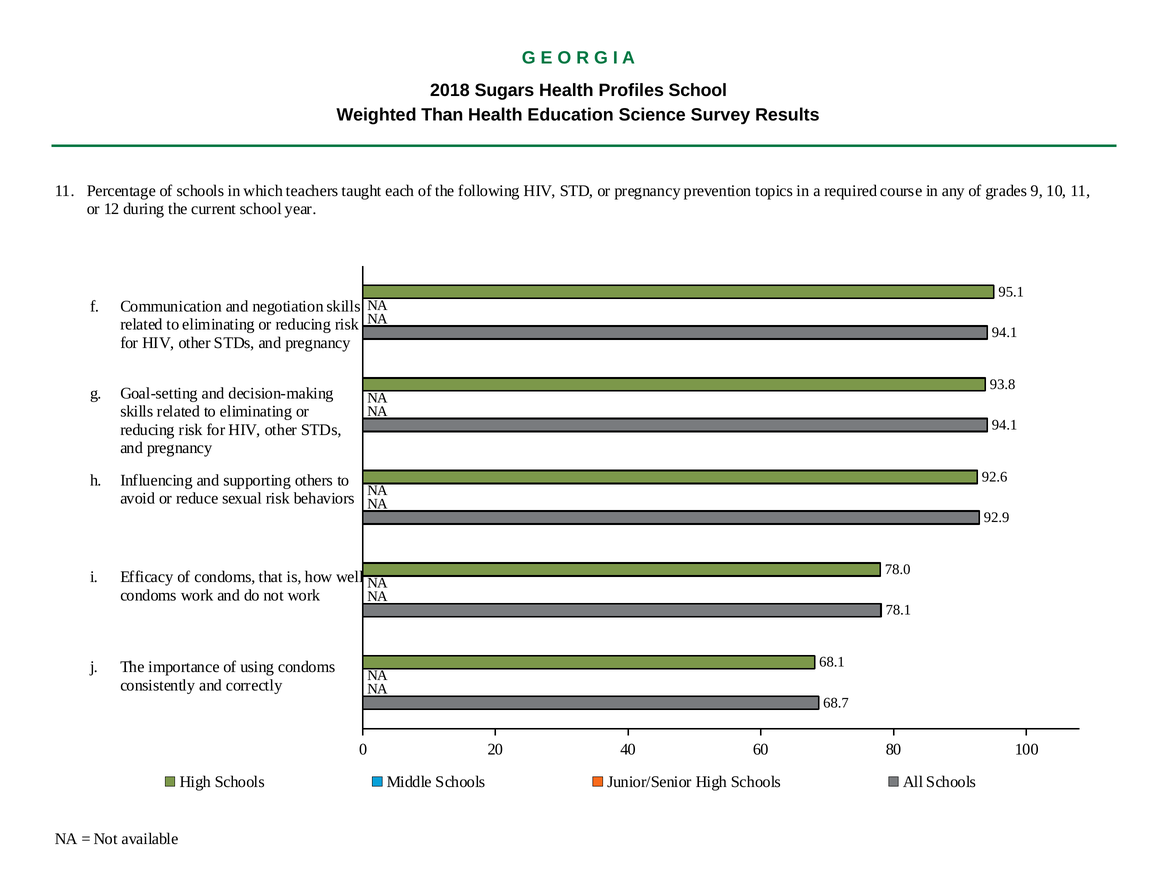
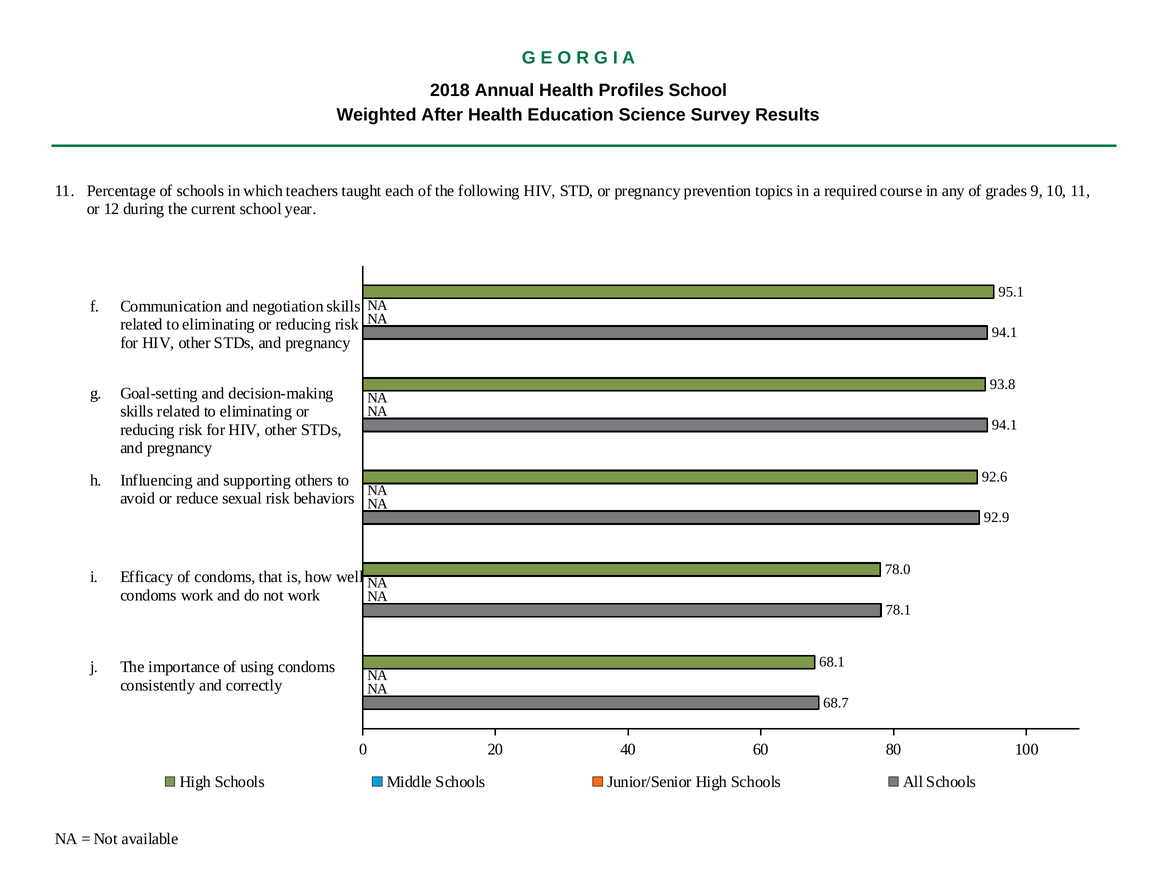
Sugars: Sugars -> Annual (504, 90)
Than: Than -> After (442, 115)
